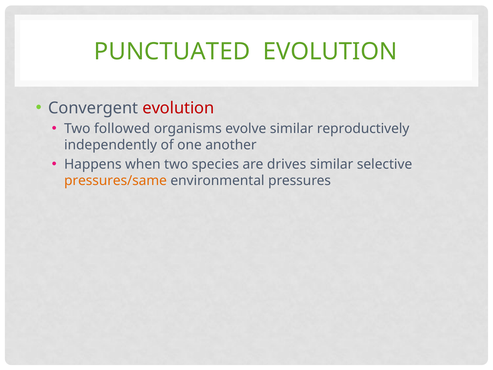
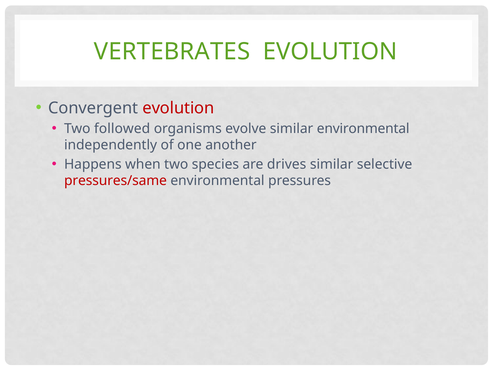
PUNCTUATED: PUNCTUATED -> VERTEBRATES (172, 52)
similar reproductively: reproductively -> environmental (363, 129)
pressures/same colour: orange -> red (115, 181)
